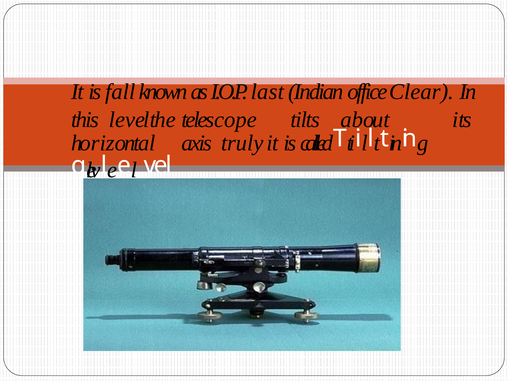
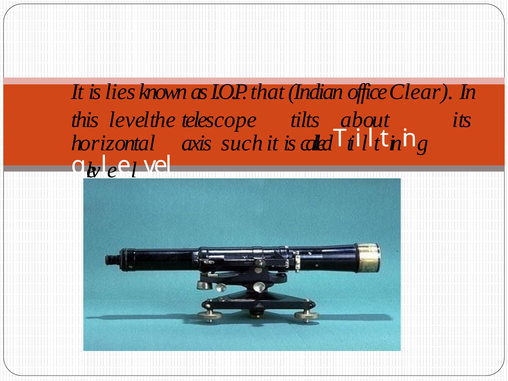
fall: fall -> lies (120, 92)
last: last -> that (268, 92)
truly: truly -> such (242, 143)
